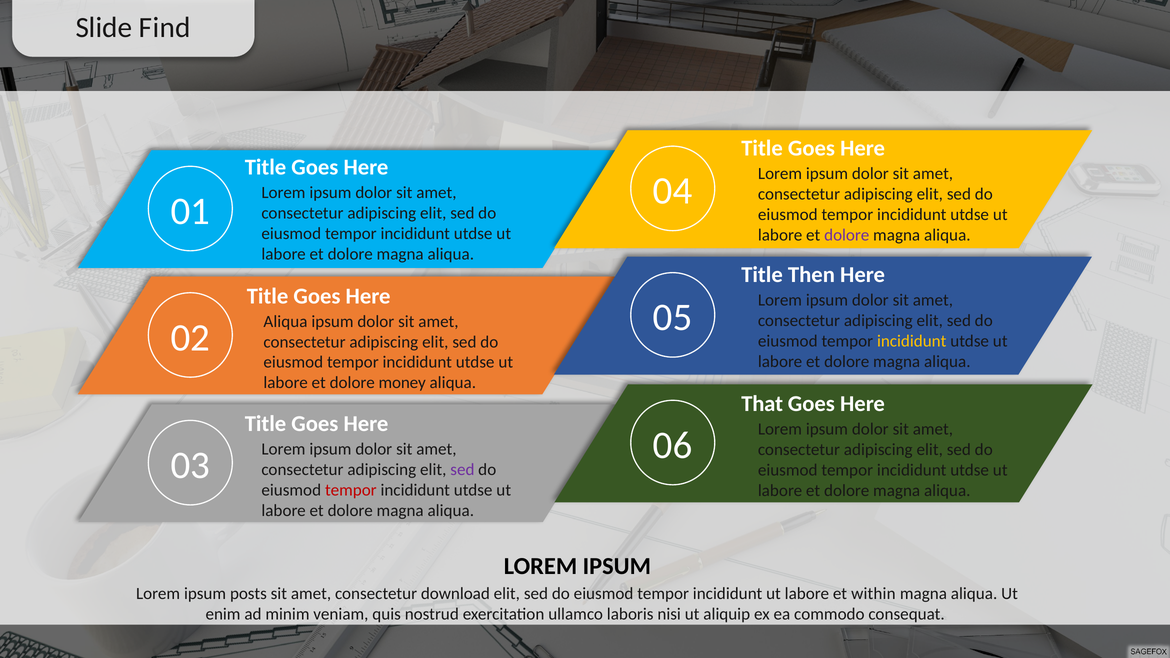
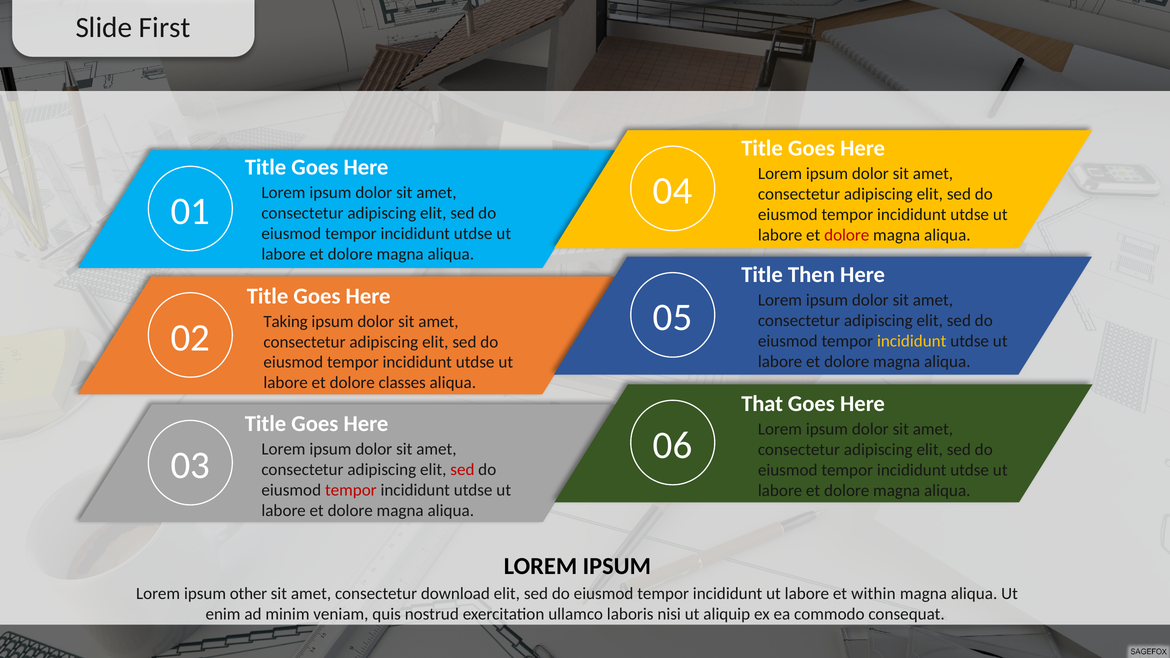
Find: Find -> First (165, 28)
dolore colour: purple -> red (847, 235)
02 Aliqua: Aliqua -> Taking (286, 321)
money: money -> classes (402, 383)
sed colour: purple -> red (462, 470)
posts: posts -> other (248, 594)
